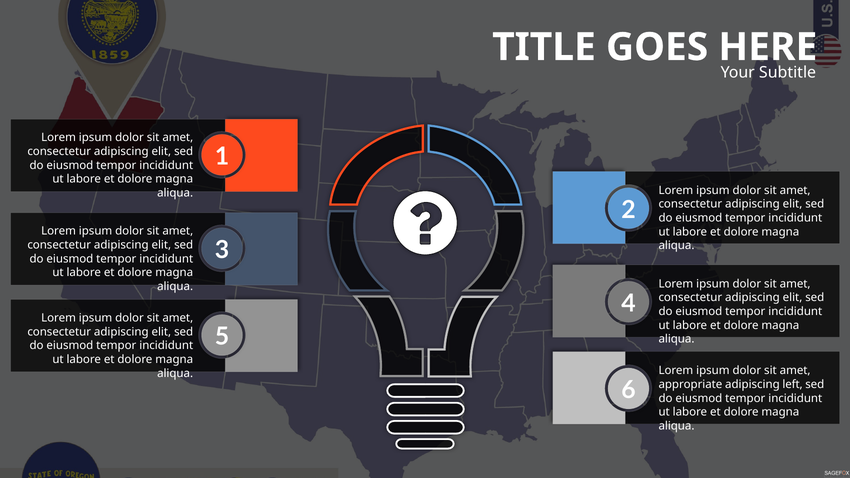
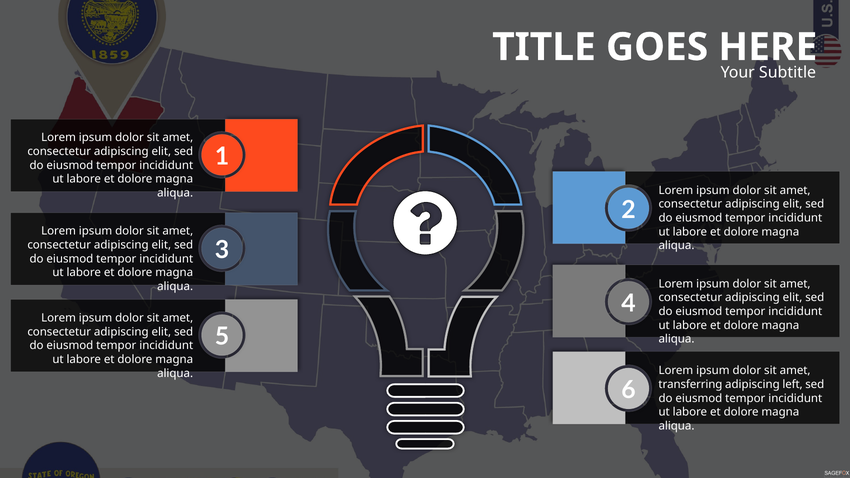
appropriate: appropriate -> transferring (690, 385)
